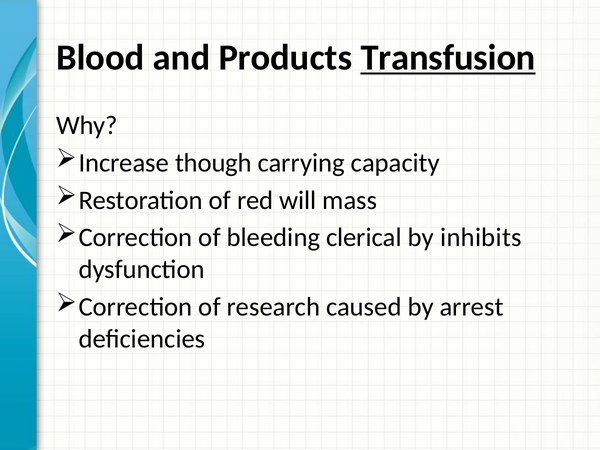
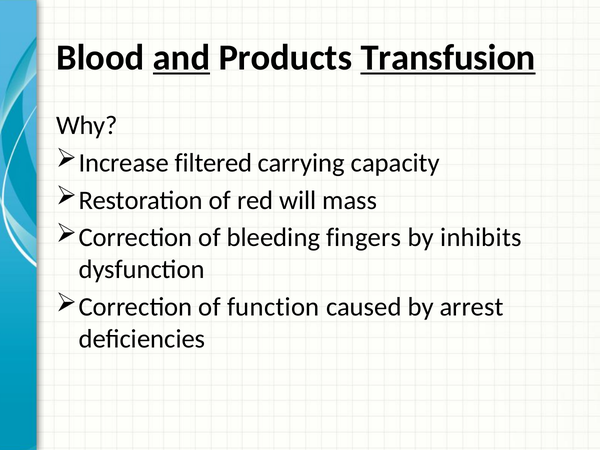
and underline: none -> present (182, 58)
though: though -> filtered (214, 163)
clerical: clerical -> fingers (364, 238)
research: research -> function (273, 307)
